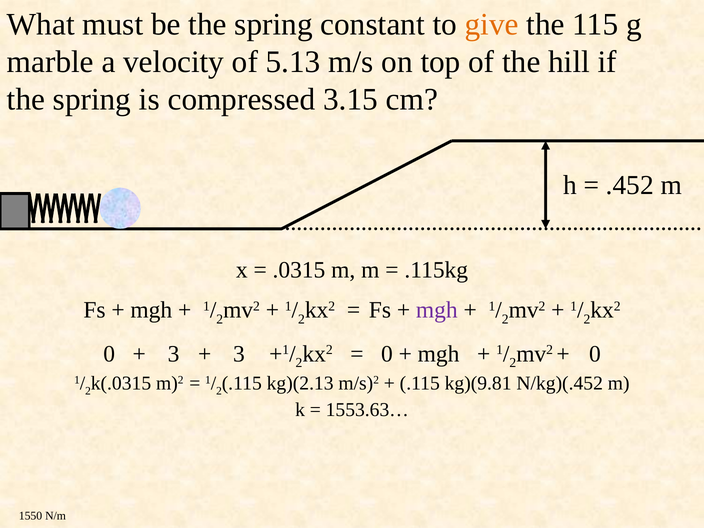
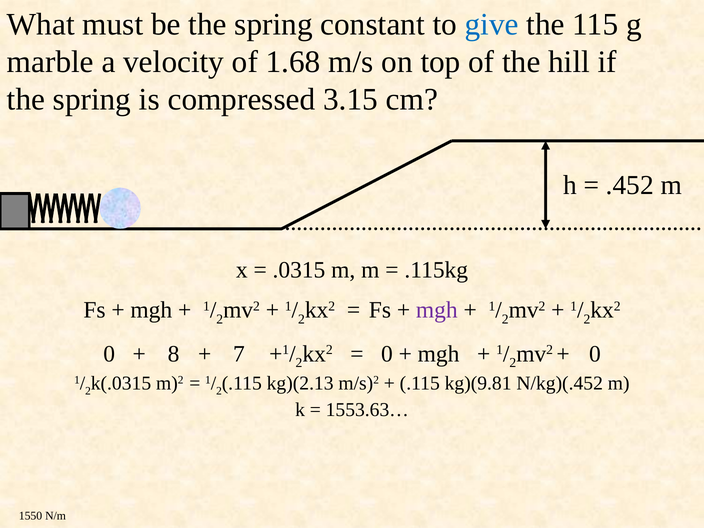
give colour: orange -> blue (492, 24)
5.13: 5.13 -> 1.68 (293, 62)
3: 3 -> 8 (174, 354)
3: 3 -> 7 (239, 354)
